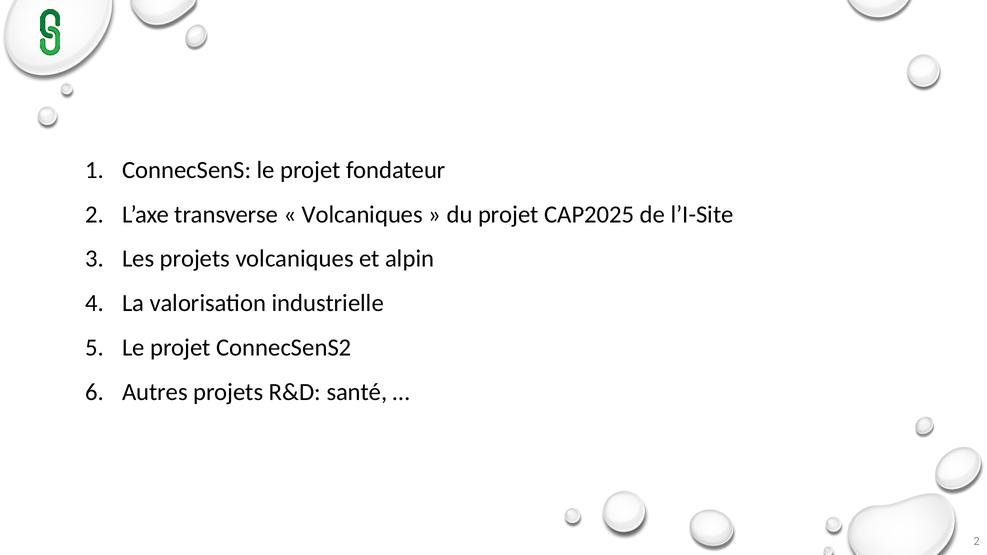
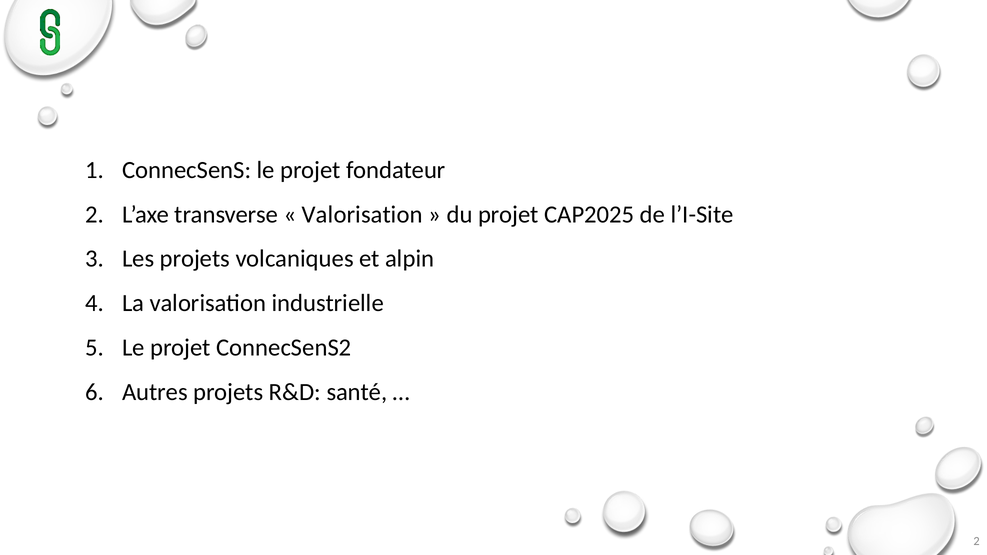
Volcaniques: Volcaniques -> Valorisation (362, 215)
